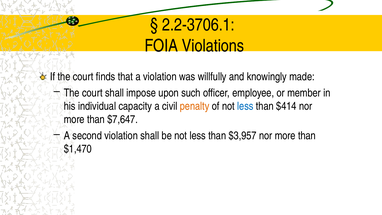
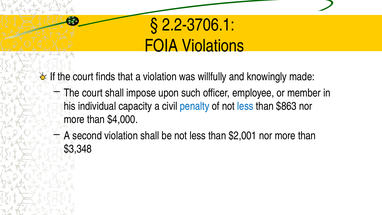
penalty colour: orange -> blue (195, 106)
$414: $414 -> $863 (286, 106)
$7,647: $7,647 -> $4,000 (123, 119)
$3,957: $3,957 -> $2,001 (243, 136)
$1,470: $1,470 -> $3,348 (78, 149)
